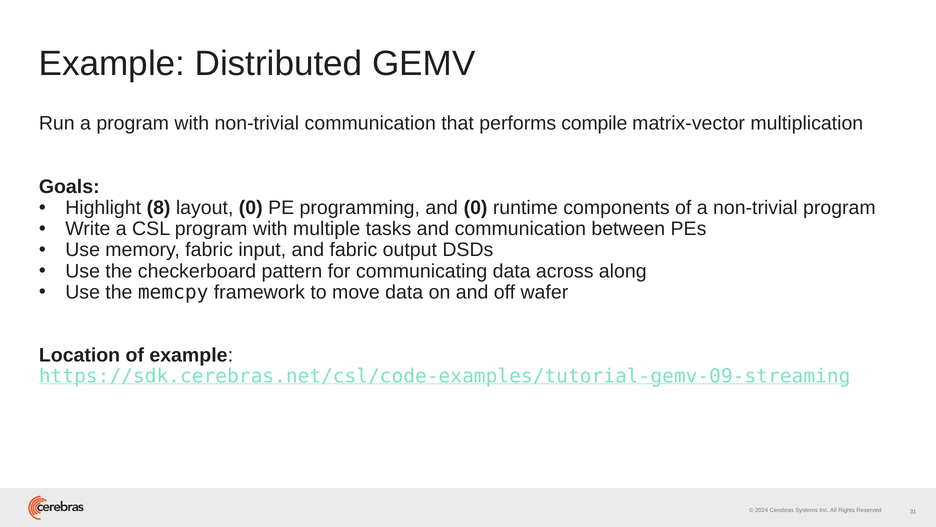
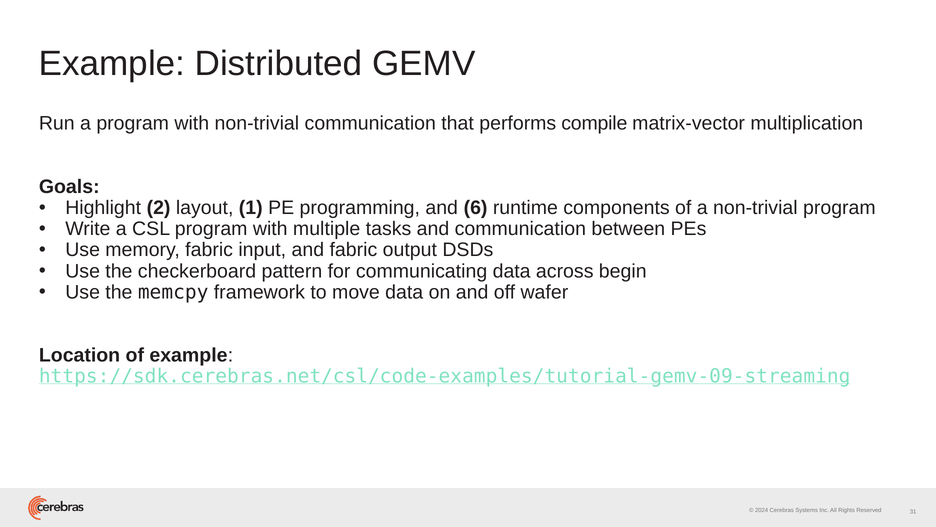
8: 8 -> 2 (159, 208)
layout 0: 0 -> 1 (251, 208)
and 0: 0 -> 6 (476, 208)
along: along -> begin (623, 271)
